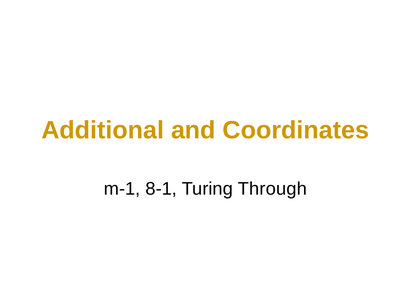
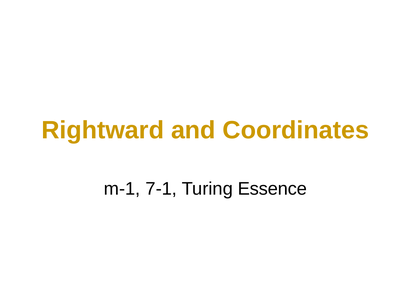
Additional: Additional -> Rightward (103, 130)
8-1: 8-1 -> 7-1 (161, 189)
Through: Through -> Essence (273, 189)
